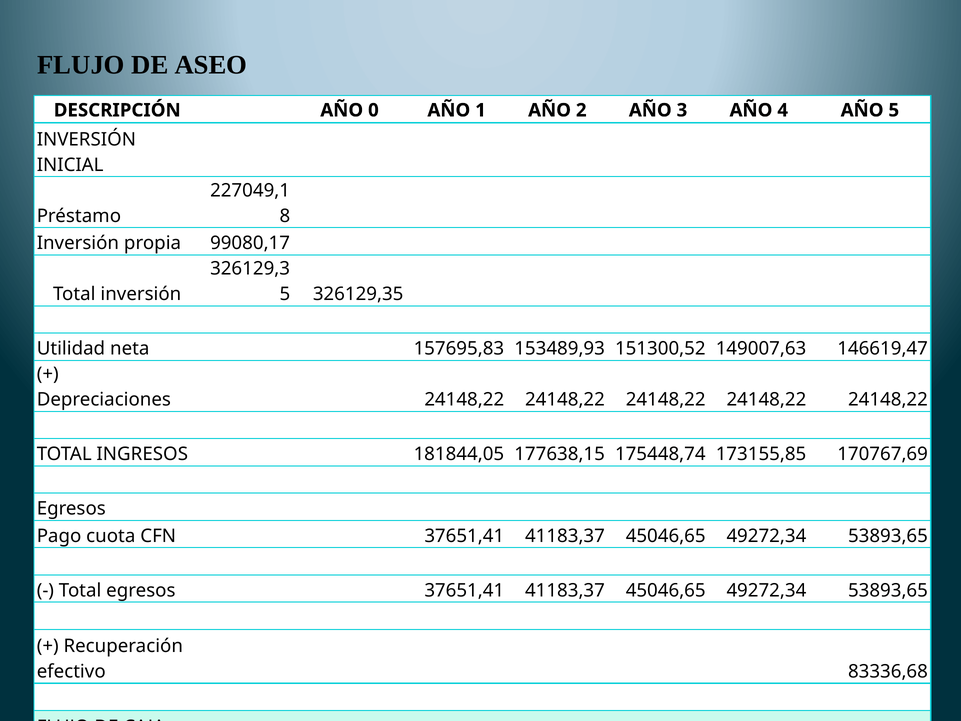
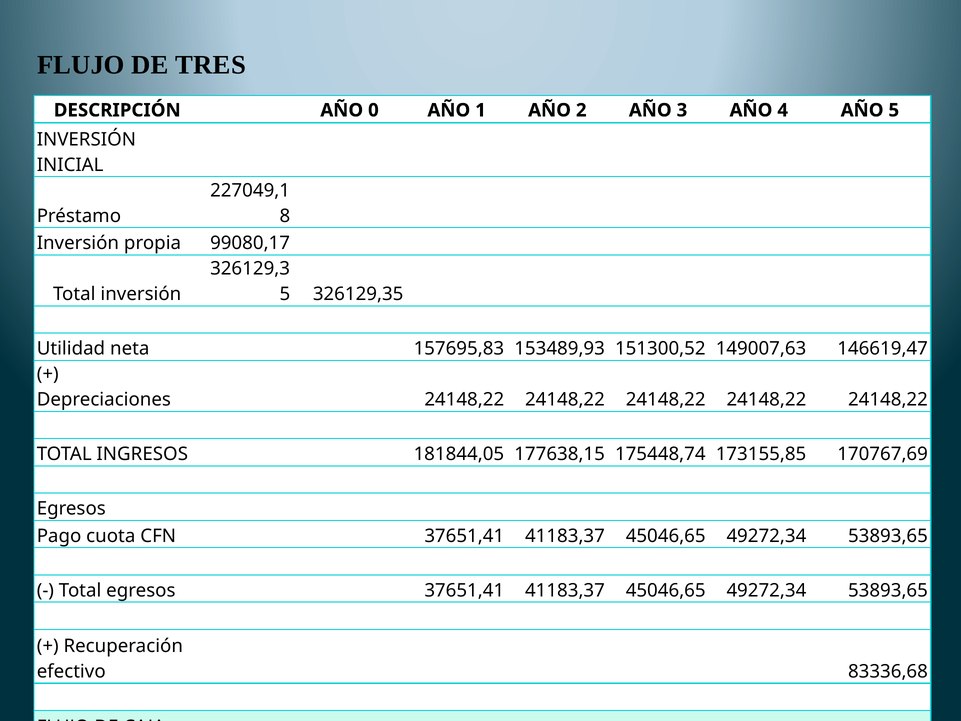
ASEO: ASEO -> TRES (211, 65)
